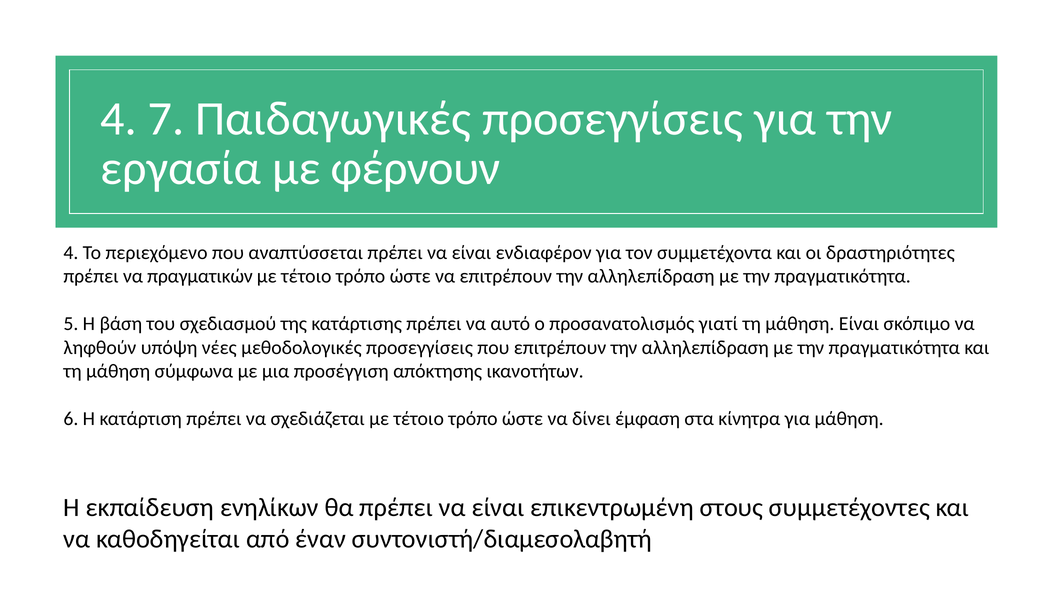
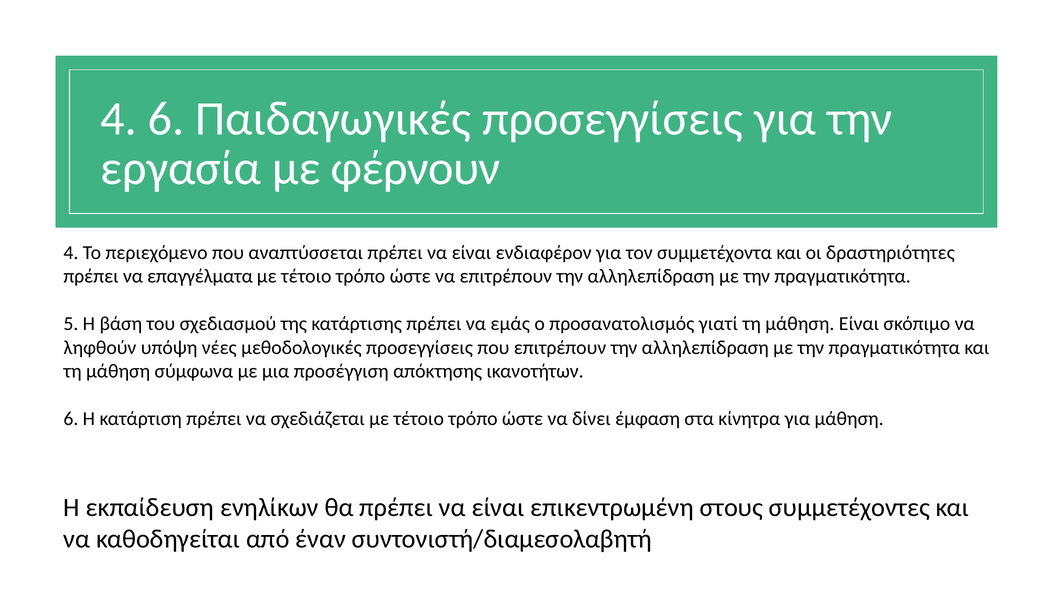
4 7: 7 -> 6 (166, 119)
πραγματικών: πραγματικών -> επαγγέλματα (200, 276)
αυτό: αυτό -> εμάς (510, 323)
